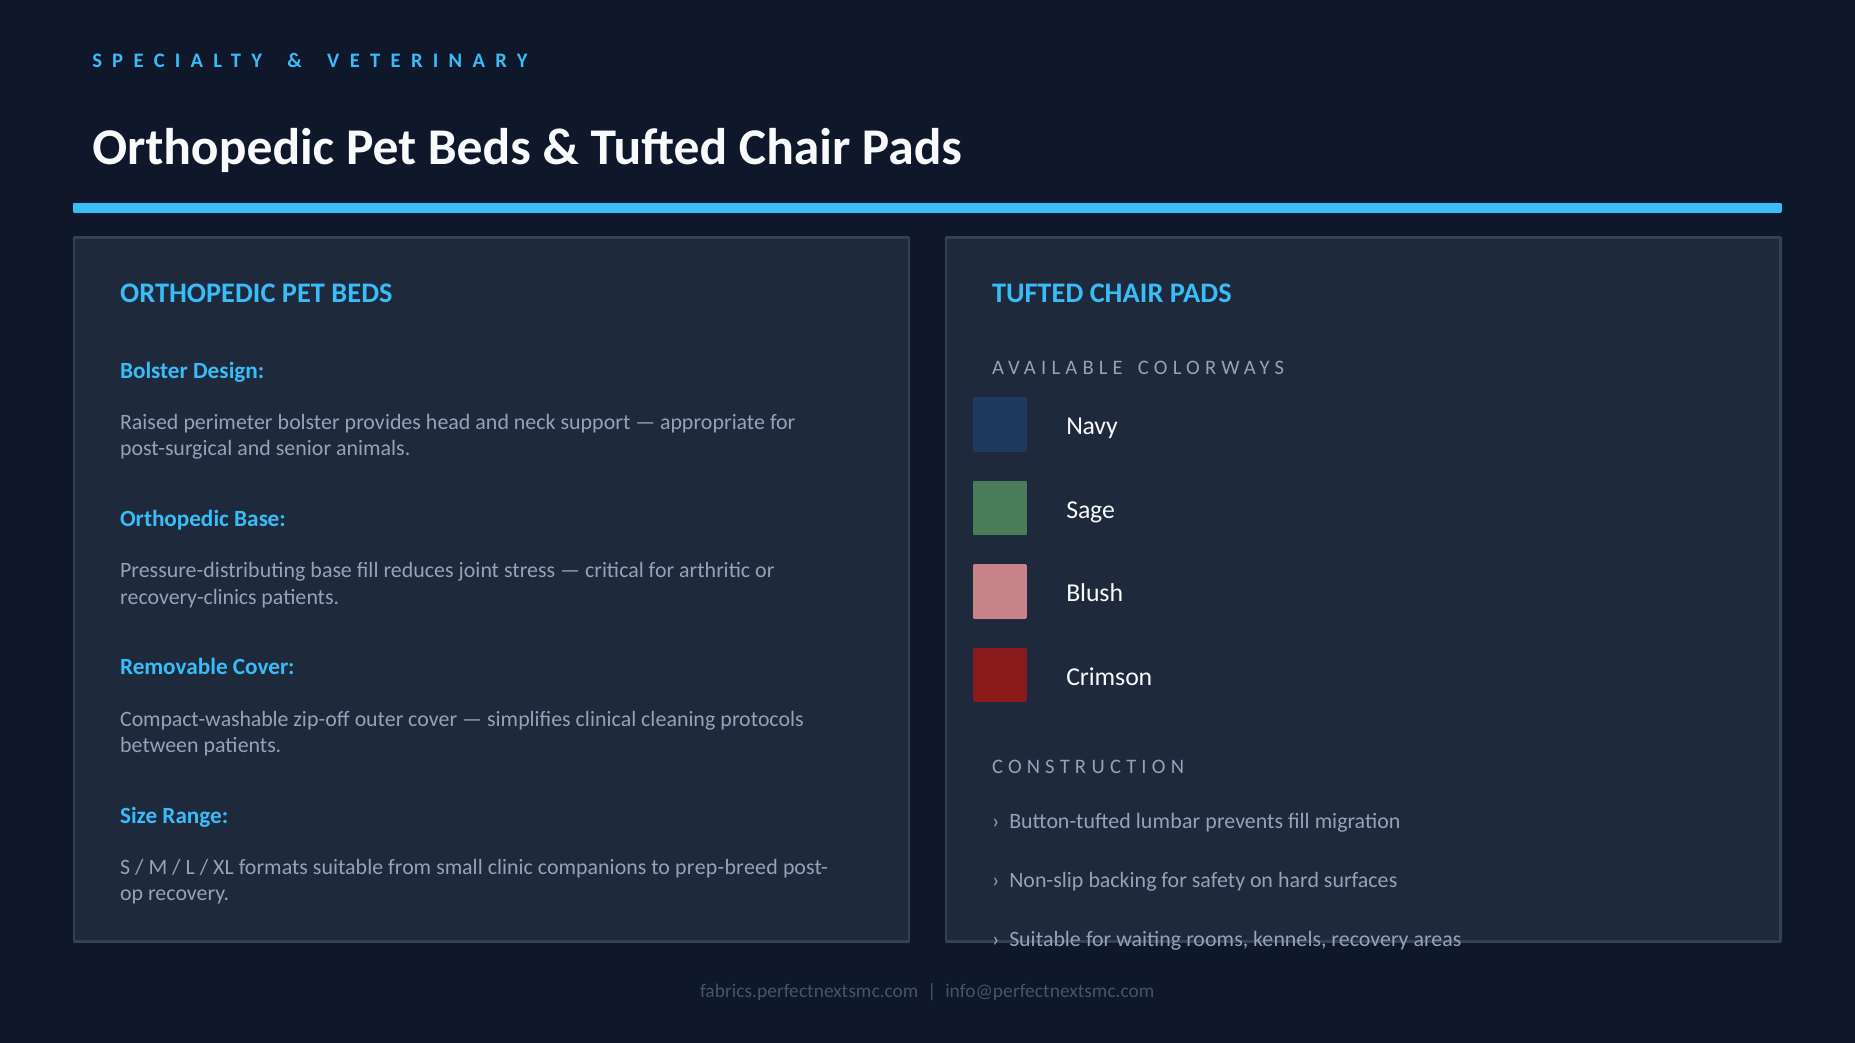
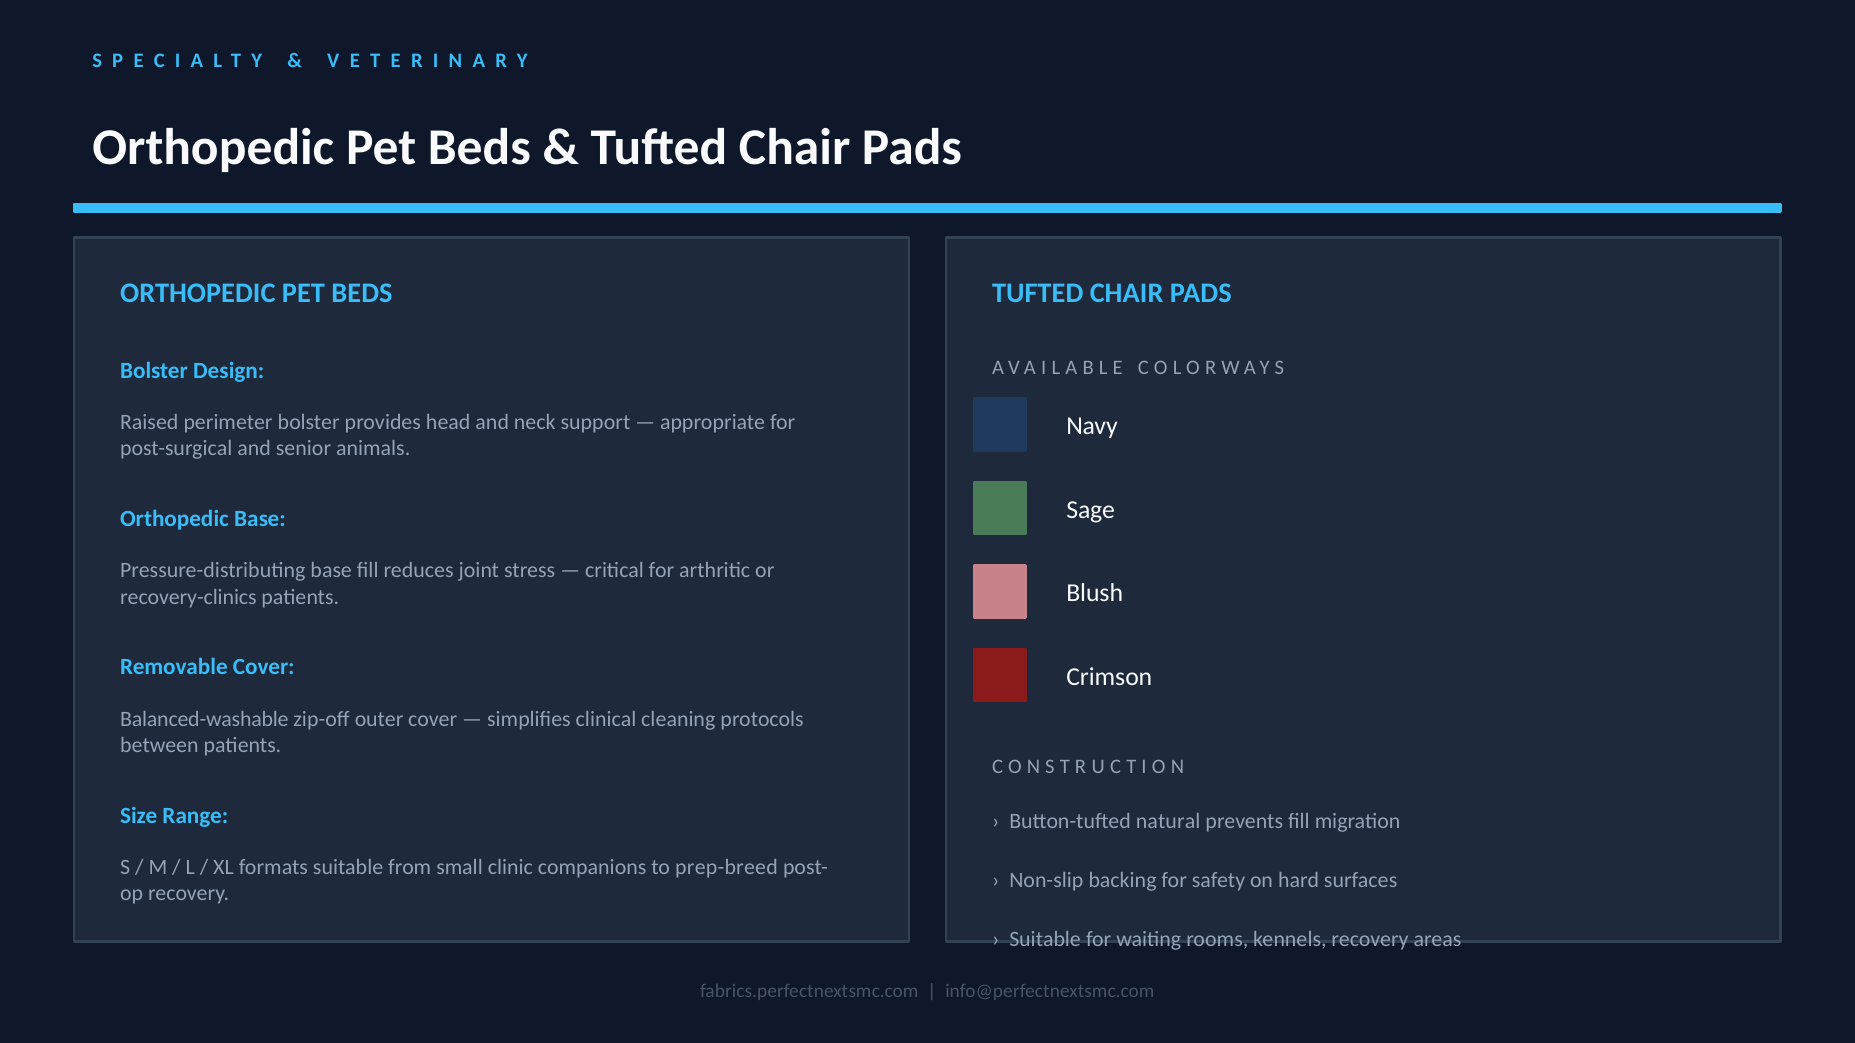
Compact-washable: Compact-washable -> Balanced-washable (204, 719)
lumbar: lumbar -> natural (1168, 821)
